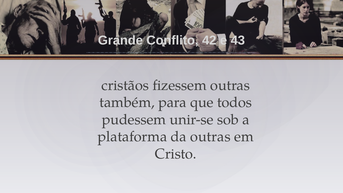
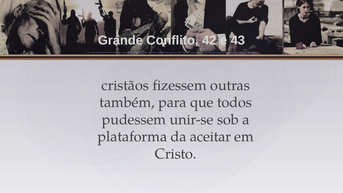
da outras: outras -> aceitar (210, 137)
